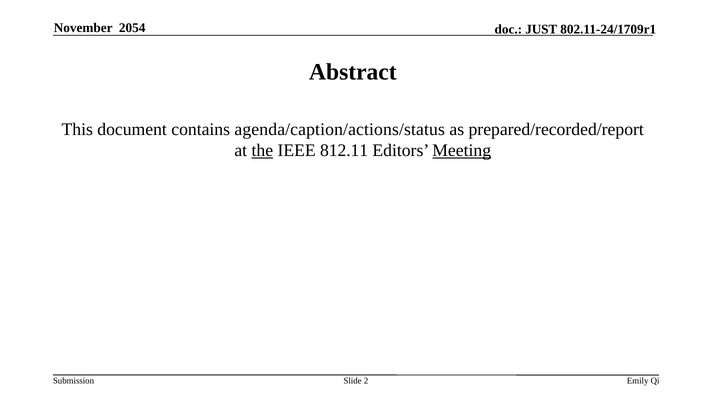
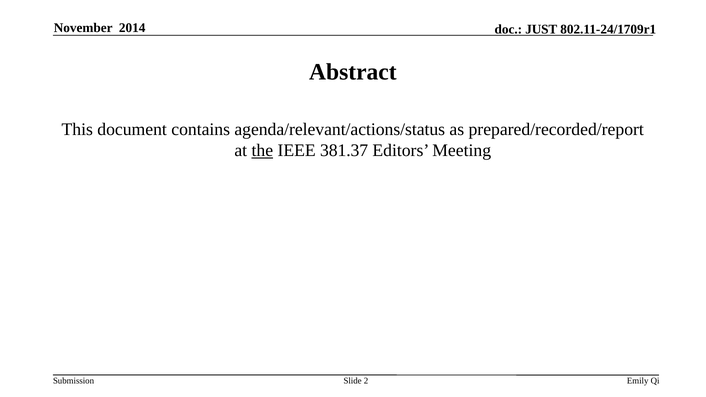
2054: 2054 -> 2014 (132, 28)
agenda/caption/actions/status: agenda/caption/actions/status -> agenda/relevant/actions/status (340, 129)
812.11: 812.11 -> 381.37 (344, 150)
Meeting underline: present -> none (462, 150)
